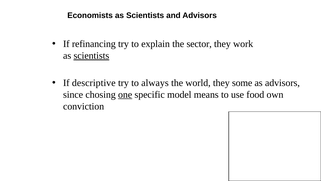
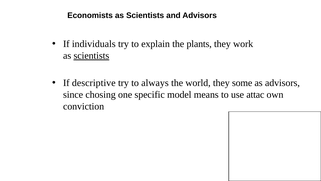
refinancing: refinancing -> individuals (94, 44)
sector: sector -> plants (199, 44)
one underline: present -> none (125, 94)
food: food -> attac (255, 94)
